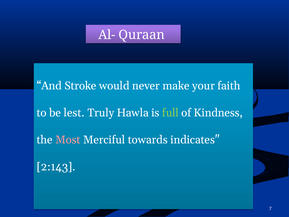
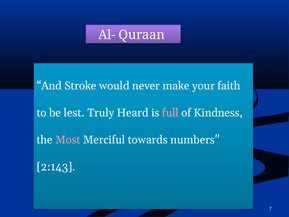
Hawla: Hawla -> Heard (133, 113)
full colour: light green -> pink (170, 113)
indicates: indicates -> numbers (195, 140)
